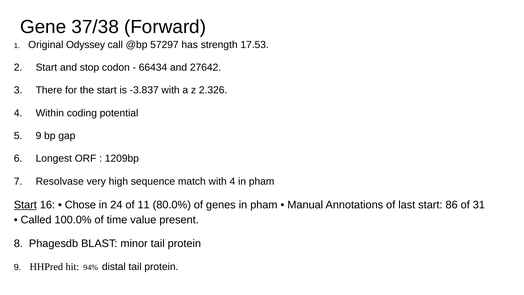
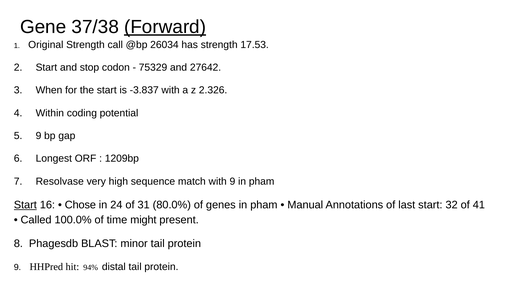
Forward underline: none -> present (165, 27)
Original Odyssey: Odyssey -> Strength (85, 45)
57297: 57297 -> 26034 (164, 45)
66434: 66434 -> 75329 (153, 67)
There: There -> When (49, 90)
with 4: 4 -> 9 (232, 181)
11: 11 -> 31 (144, 205)
86: 86 -> 32 (452, 205)
31: 31 -> 41 (479, 205)
value: value -> might (143, 220)
